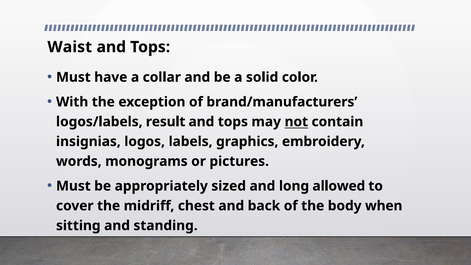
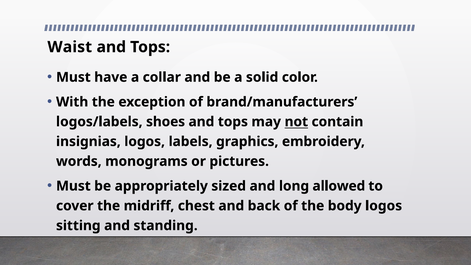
result: result -> shoes (166, 122)
body when: when -> logos (384, 206)
